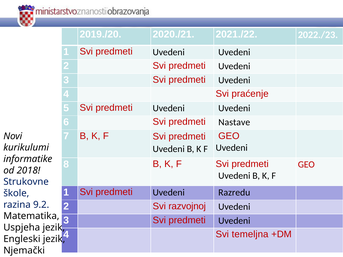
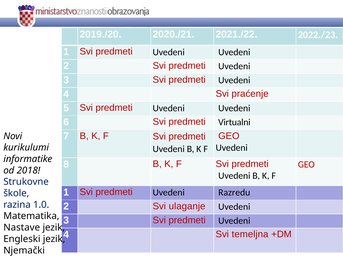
Nastave: Nastave -> Virtualni (234, 122)
razvojnoj: razvojnoj -> ulaganje (187, 206)
9.2: 9.2 -> 1.0 (41, 205)
Uspjeha: Uspjeha -> Nastave (22, 228)
